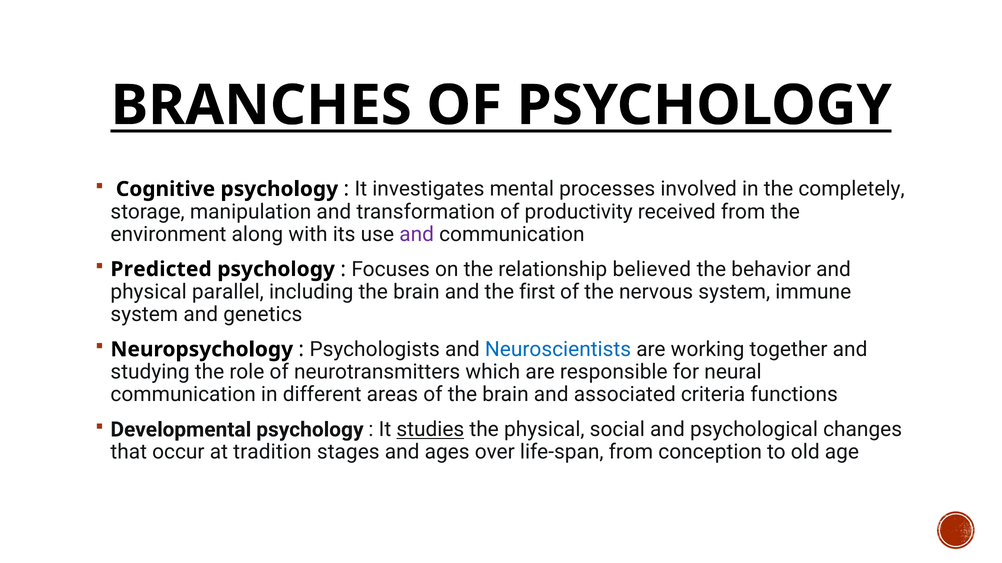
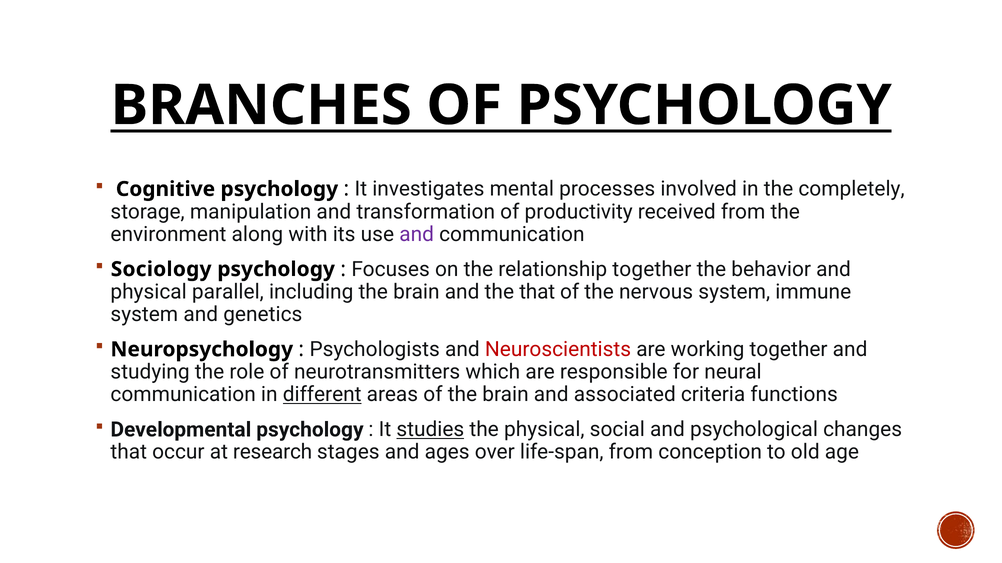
Predicted: Predicted -> Sociology (161, 270)
relationship believed: believed -> together (652, 270)
the first: first -> that (537, 292)
Neuroscientists colour: blue -> red (558, 350)
different underline: none -> present (322, 395)
tradition: tradition -> research (273, 453)
